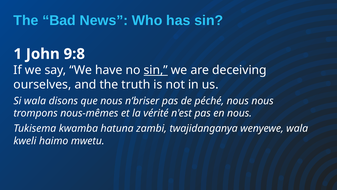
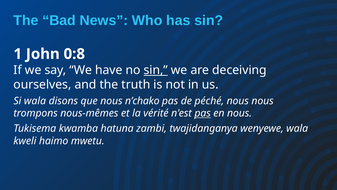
9:8: 9:8 -> 0:8 (74, 54)
n’briser: n’briser -> n’chako (142, 101)
pas underline: none -> present (203, 113)
